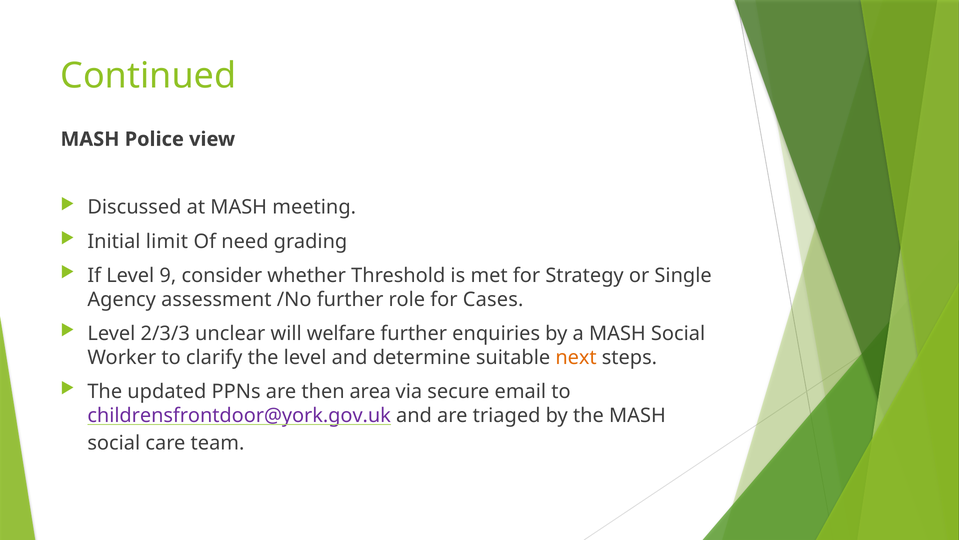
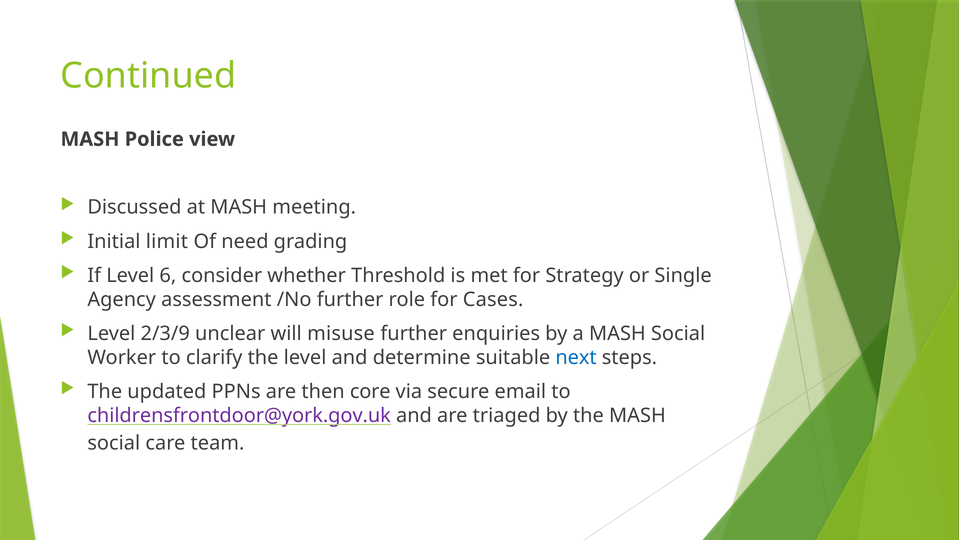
9: 9 -> 6 (168, 275)
2/3/3: 2/3/3 -> 2/3/9 (165, 333)
welfare: welfare -> misuse (341, 333)
next colour: orange -> blue (576, 357)
area: area -> core (370, 391)
